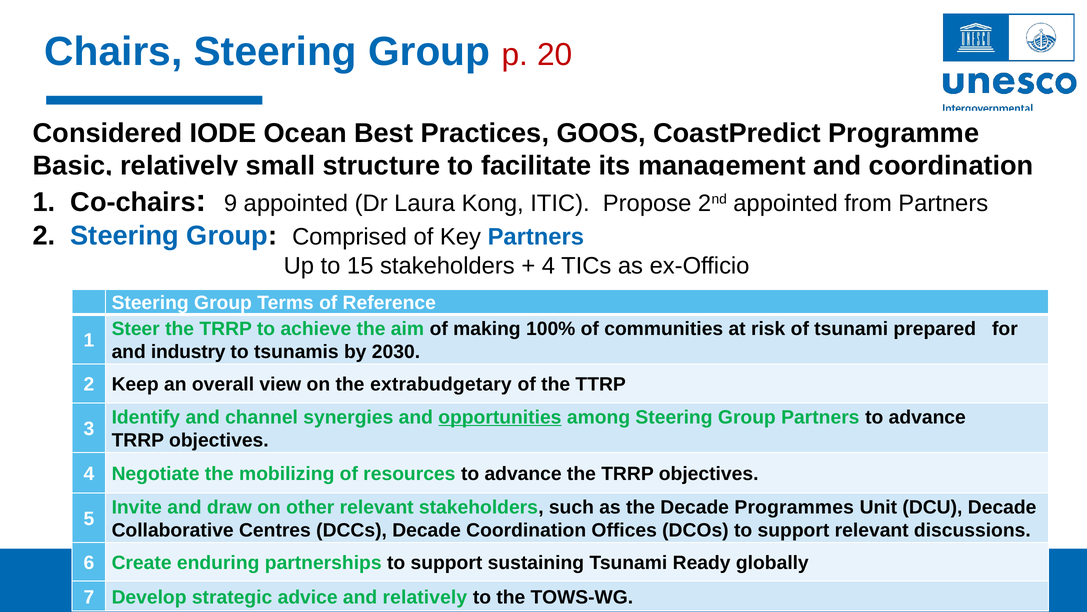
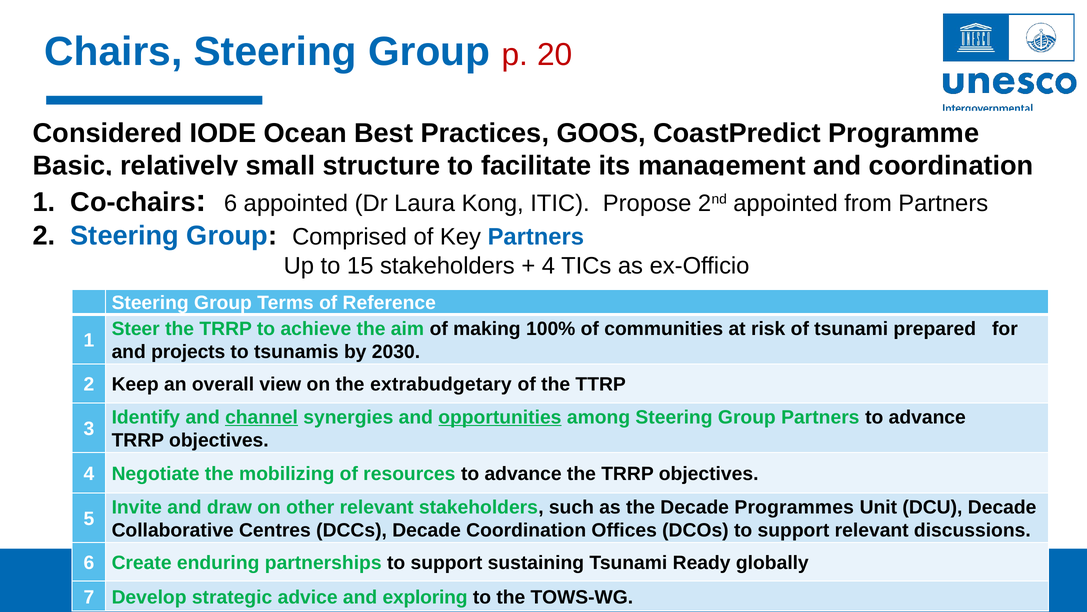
9: 9 -> 6 (231, 203)
industry: industry -> projects (188, 351)
channel underline: none -> present (262, 417)
and relatively: relatively -> exploring (425, 597)
